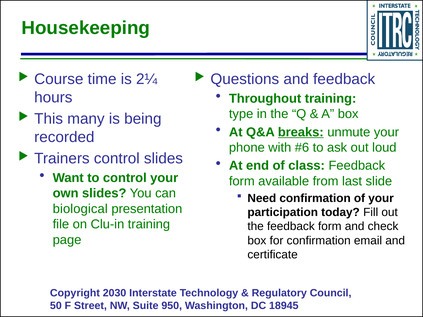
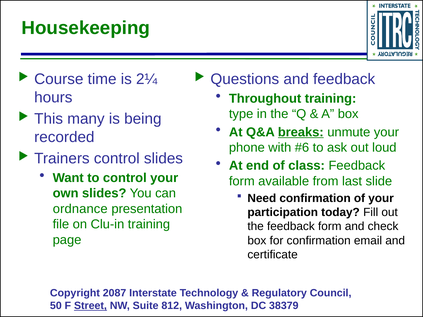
biological: biological -> ordnance (80, 209)
2030: 2030 -> 2087 (115, 293)
Street underline: none -> present (90, 306)
950: 950 -> 812 (172, 306)
18945: 18945 -> 38379 (284, 306)
